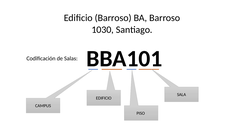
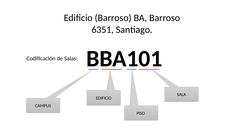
1030: 1030 -> 6351 (103, 30)
